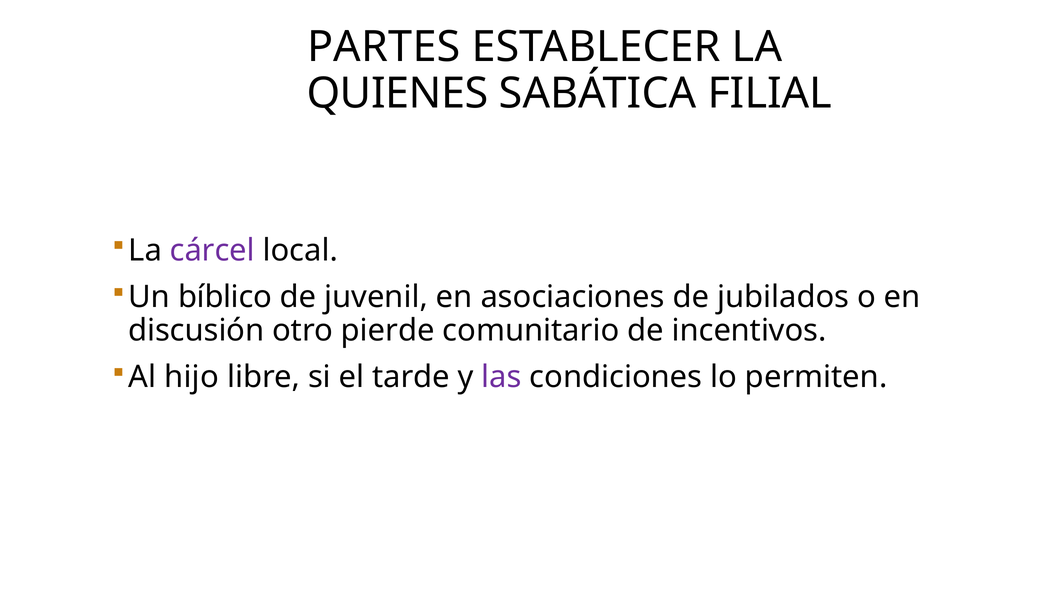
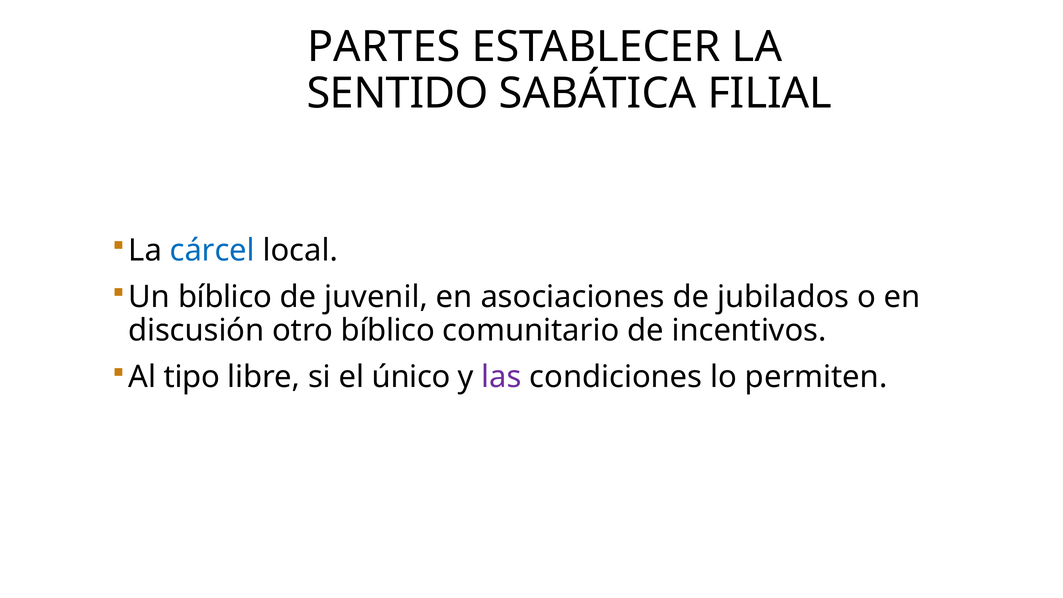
QUIENES: QUIENES -> SENTIDO (398, 94)
cárcel colour: purple -> blue (212, 250)
otro pierde: pierde -> bíblico (388, 330)
hijo: hijo -> tipo (192, 377)
tarde: tarde -> único (411, 377)
